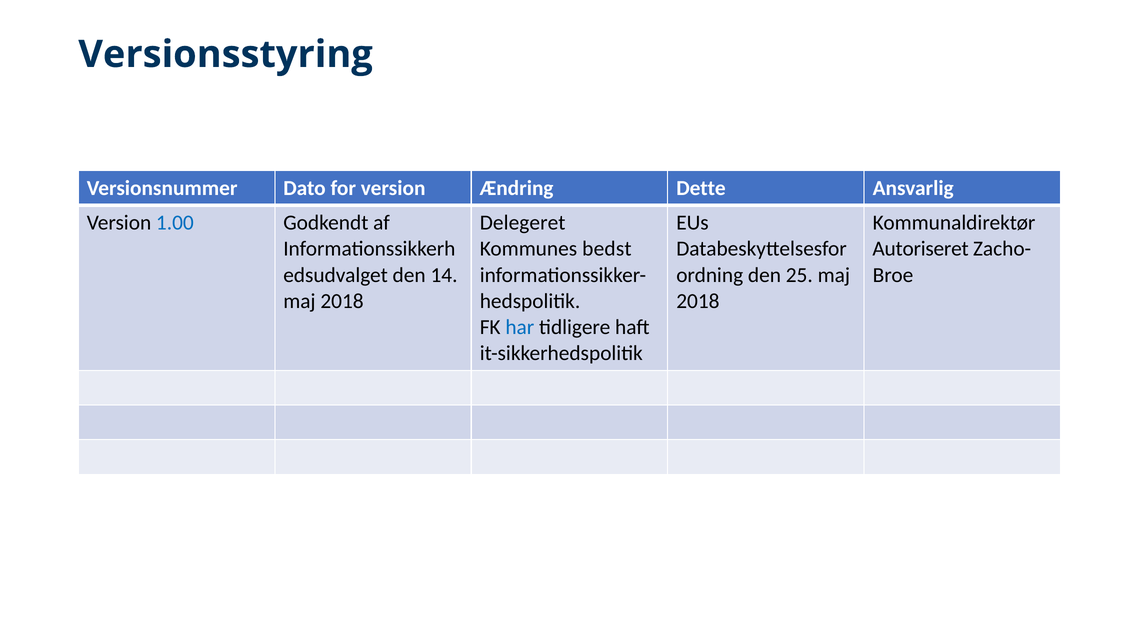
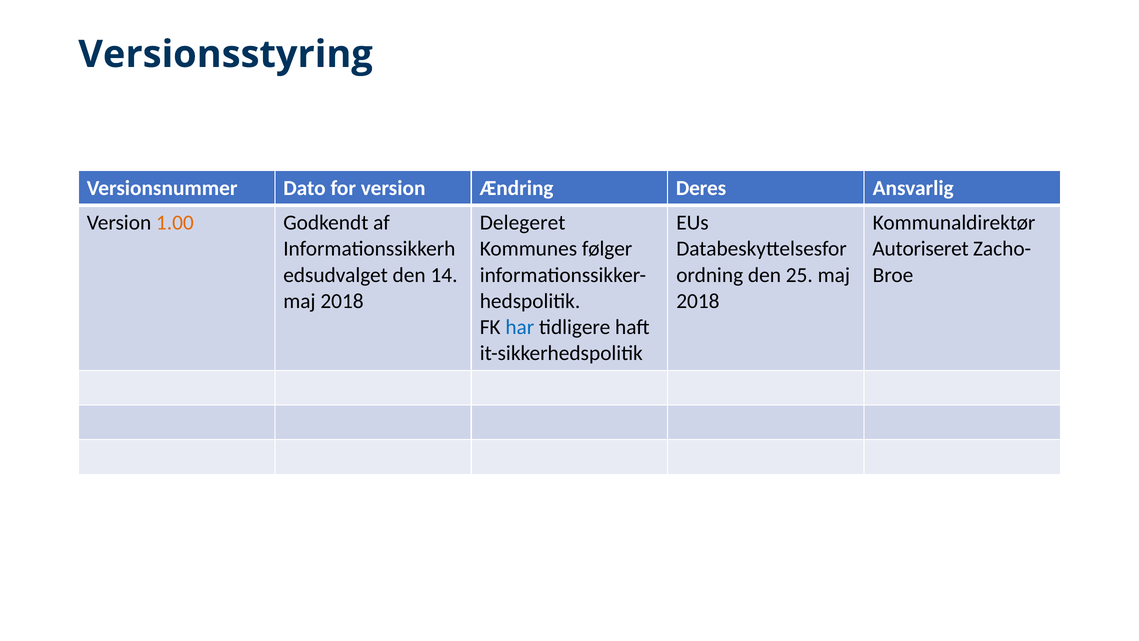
Dette: Dette -> Deres (701, 188)
1.00 colour: blue -> orange (175, 223)
bedst: bedst -> følger (607, 249)
